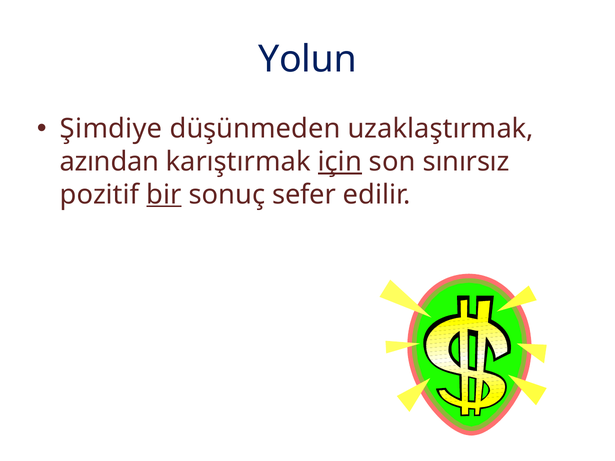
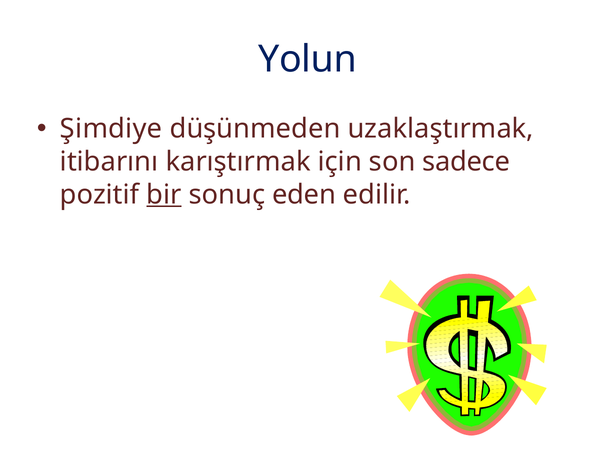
azından: azından -> itibarını (109, 162)
için underline: present -> none (340, 162)
sınırsız: sınırsız -> sadece (466, 162)
sefer: sefer -> eden (304, 195)
